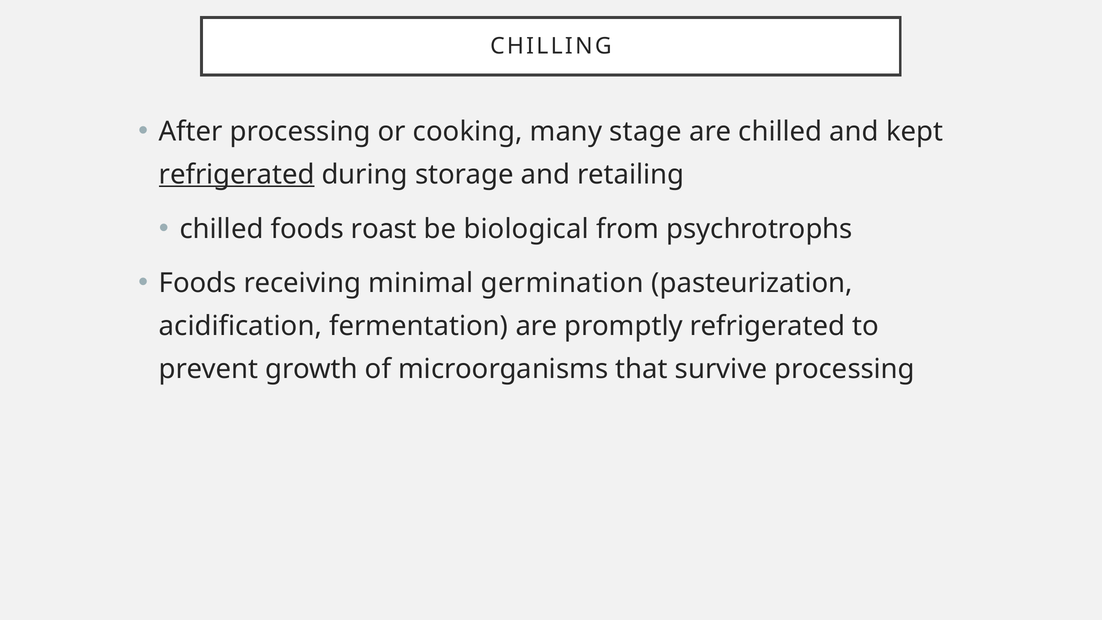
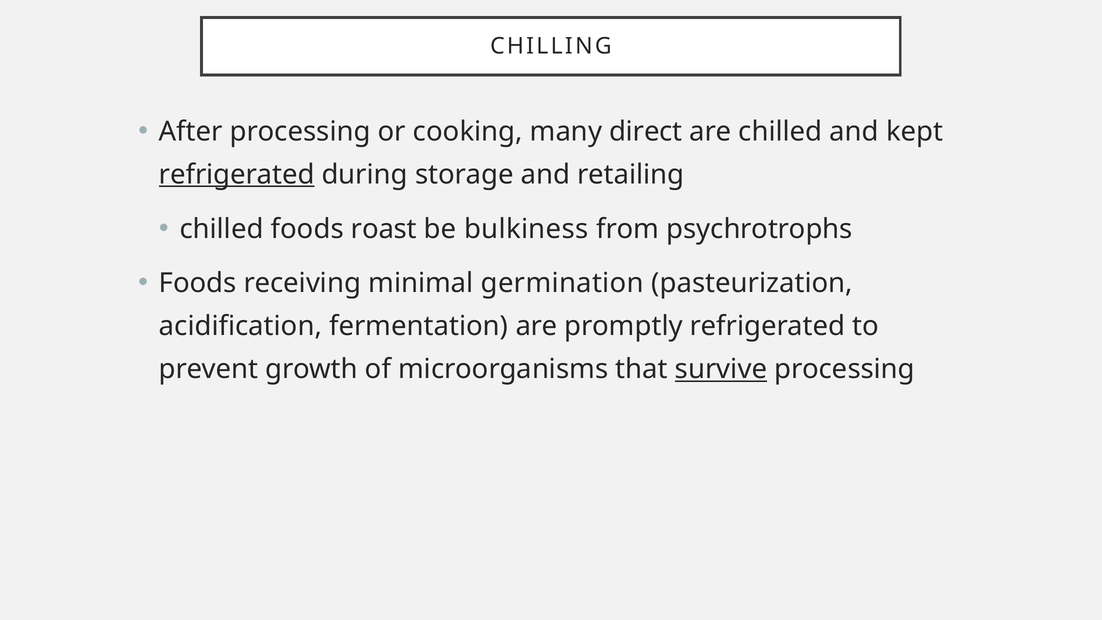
stage: stage -> direct (646, 132)
biological: biological -> bulkiness (526, 229)
survive underline: none -> present (721, 369)
